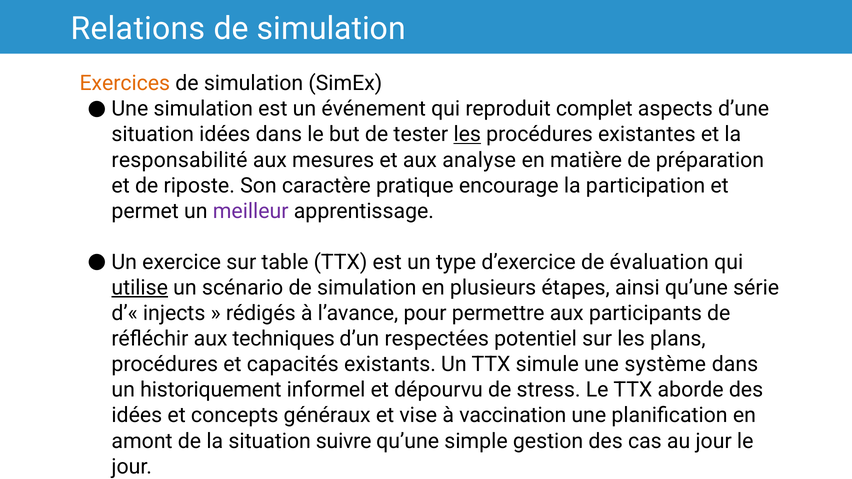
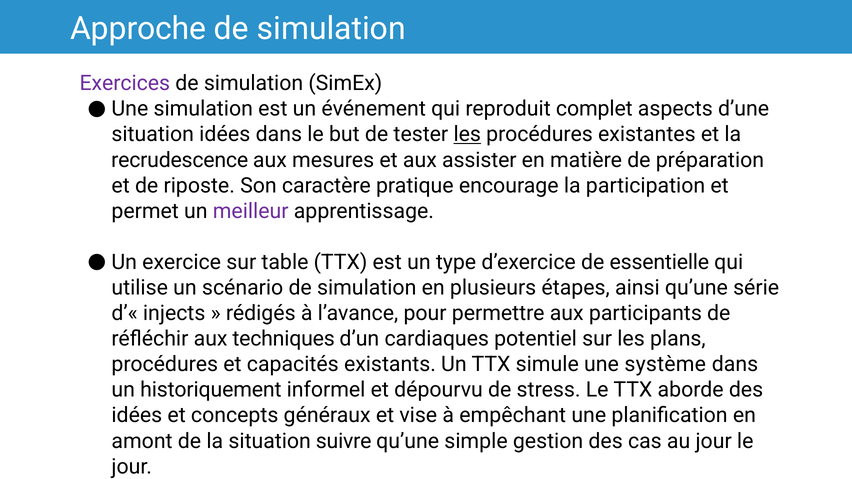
Relations: Relations -> Approche (138, 29)
Exercices colour: orange -> purple (125, 83)
responsabilité: responsabilité -> recrudescence (180, 160)
analyse: analyse -> assister (479, 160)
évaluation: évaluation -> essentielle (659, 262)
utilise underline: present -> none (140, 288)
respectées: respectées -> cardiaques (437, 339)
vaccination: vaccination -> empêchant (513, 416)
